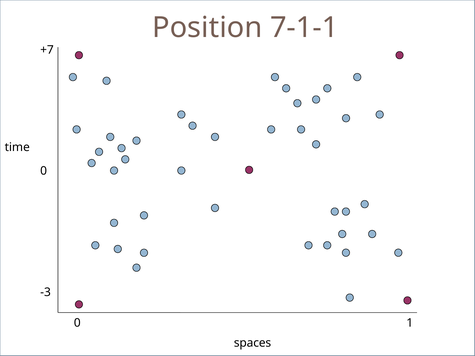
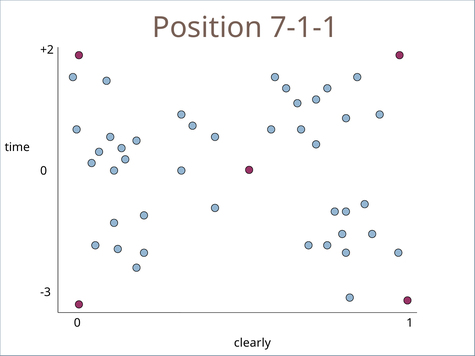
+7: +7 -> +2 (47, 50)
spaces: spaces -> clearly (252, 343)
